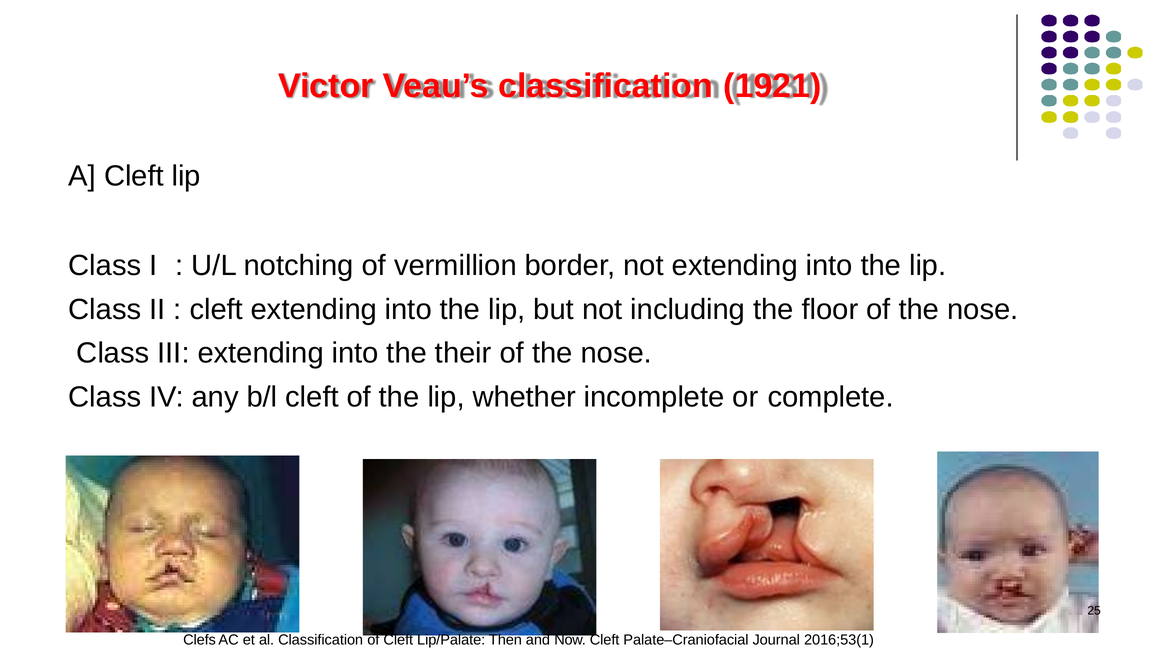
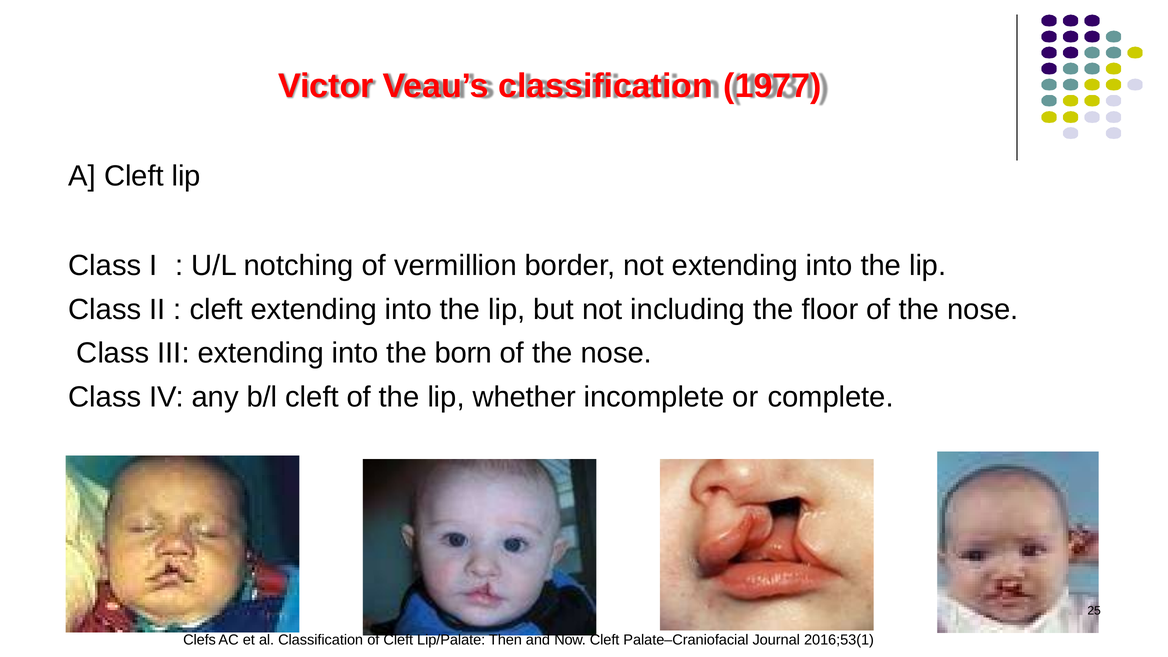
1921: 1921 -> 1977 (772, 86)
their: their -> born (463, 353)
